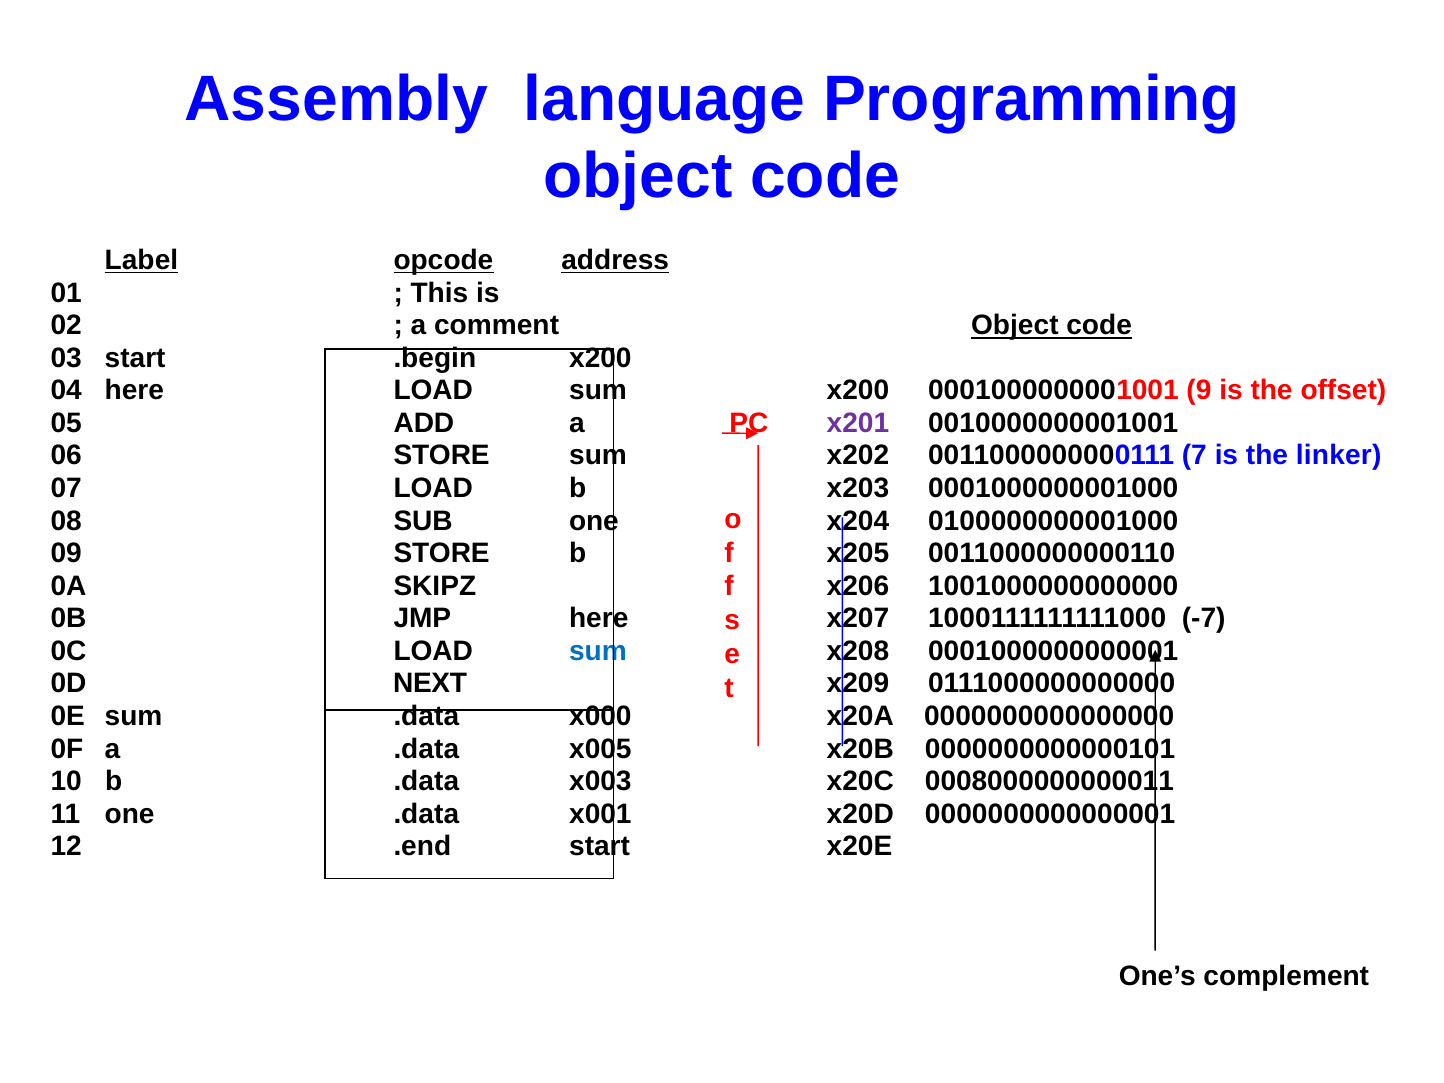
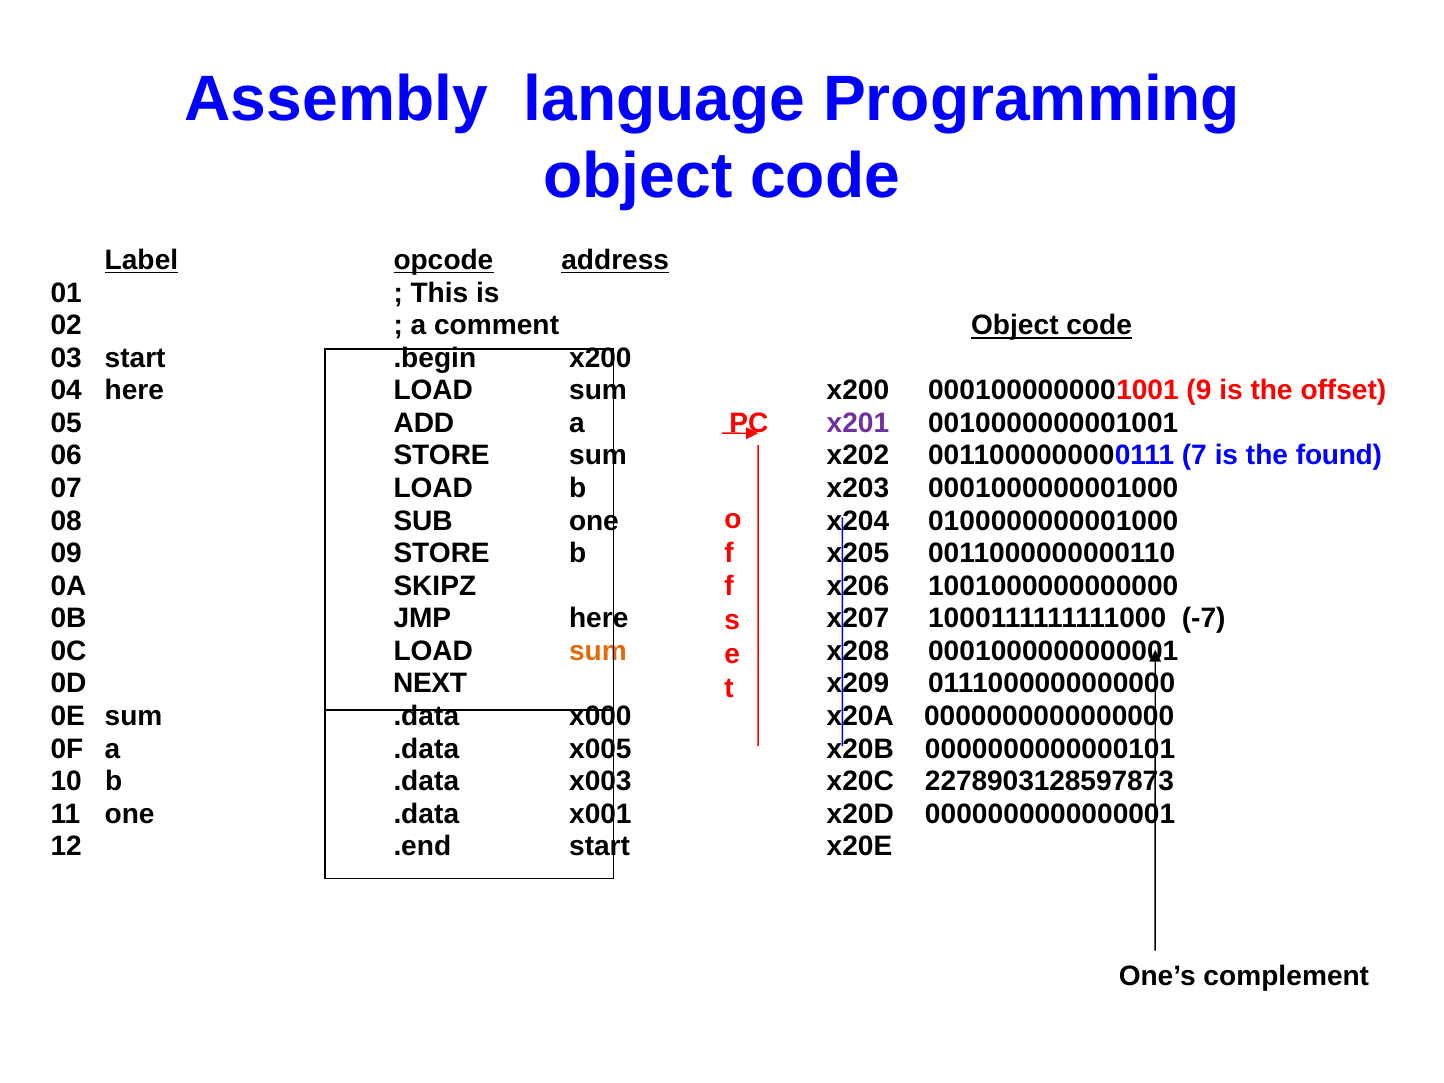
linker: linker -> found (1339, 456)
sum colour: blue -> orange (598, 651)
0008000000000011: 0008000000000011 -> 2278903128597873 (1049, 781)
